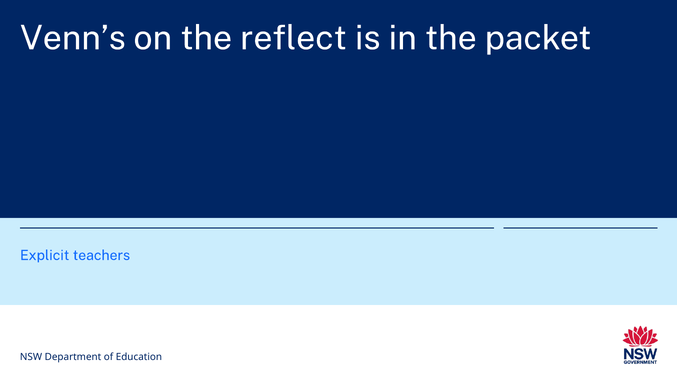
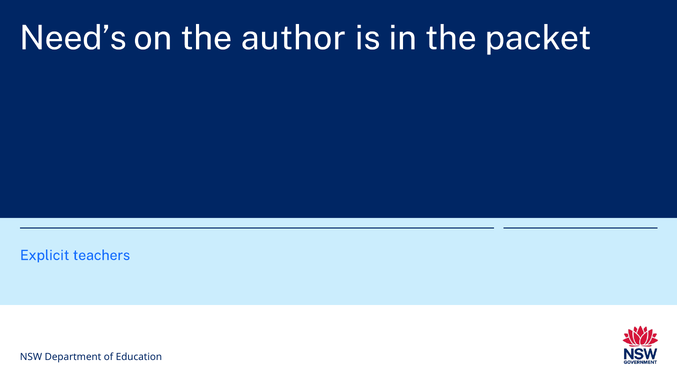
Venn’s: Venn’s -> Need’s (73, 38)
reflect: reflect -> author (293, 38)
